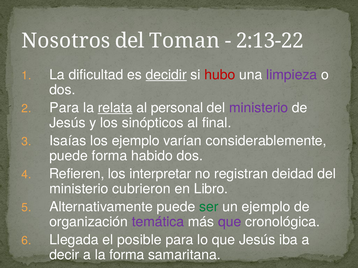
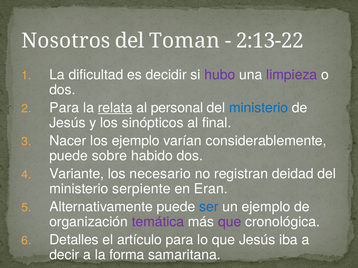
decidir underline: present -> none (166, 75)
hubo colour: red -> purple (220, 75)
ministerio colour: purple -> blue (259, 108)
Isaías: Isaías -> Nacer (68, 141)
puede forma: forma -> sobre (109, 156)
Refieren: Refieren -> Variante (77, 174)
interpretar: interpretar -> necesario (160, 174)
cubrieron: cubrieron -> serpiente (141, 189)
Libro: Libro -> Eran (211, 189)
ser colour: green -> blue (209, 207)
Llegada: Llegada -> Detalles (74, 240)
posible: posible -> artículo (139, 240)
